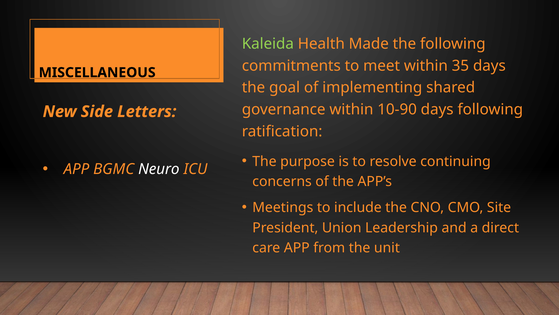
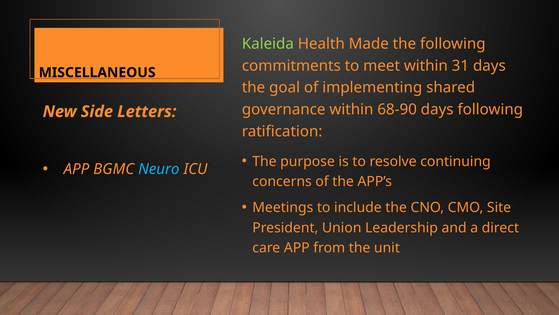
35: 35 -> 31 (460, 66)
10-90: 10-90 -> 68-90 (397, 109)
Neuro colour: white -> light blue (159, 169)
